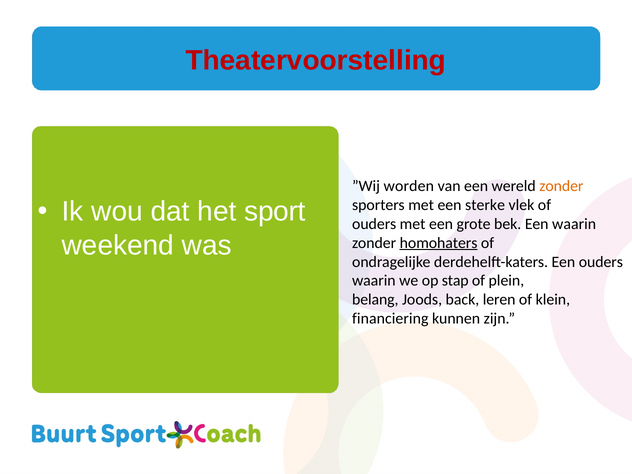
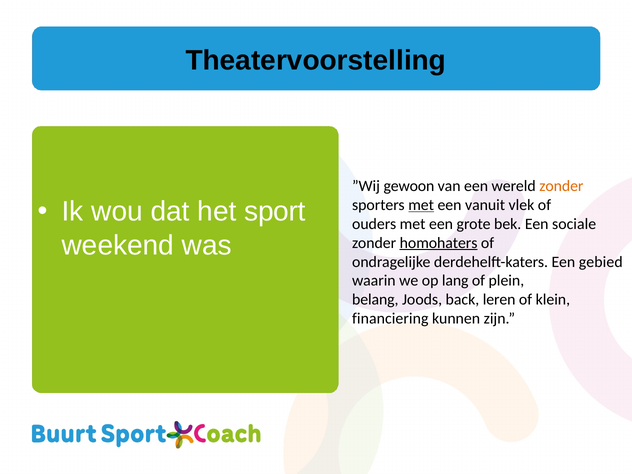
Theatervoorstelling colour: red -> black (316, 60)
worden: worden -> gewoon (409, 186)
met underline: none -> present (421, 205)
sterke: sterke -> vanuit (485, 205)
Een waarin: waarin -> sociale (574, 224)
Een ouders: ouders -> gebied (601, 262)
stap: stap -> lang (455, 281)
